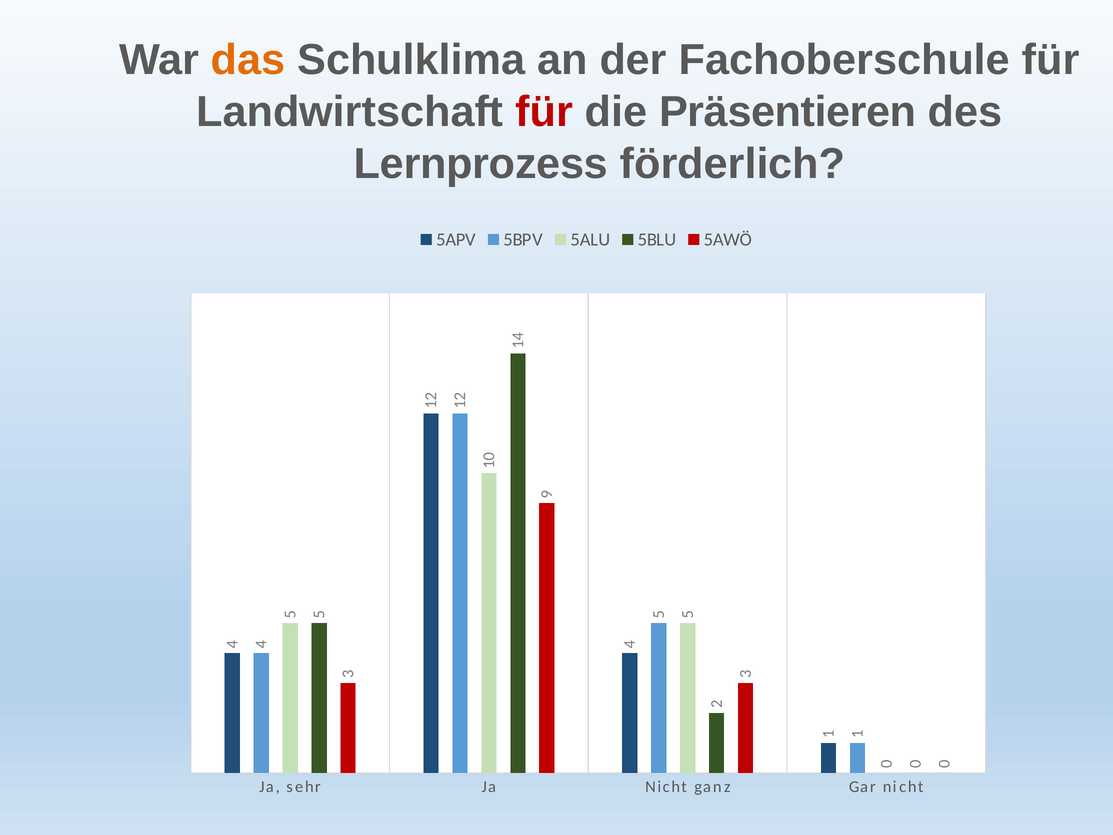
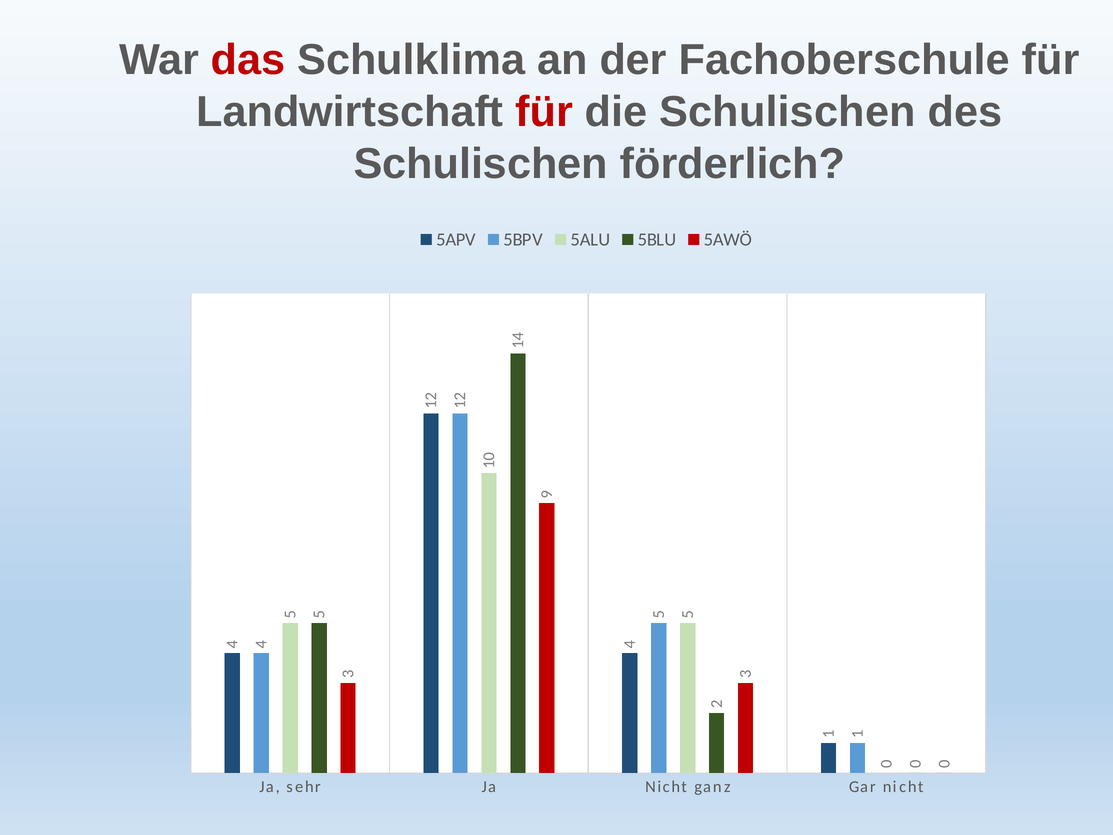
das colour: orange -> red (248, 60)
die Präsentieren: Präsentieren -> Schulischen (787, 112)
Lernprozess: Lernprozess -> Schulischen (481, 164)
